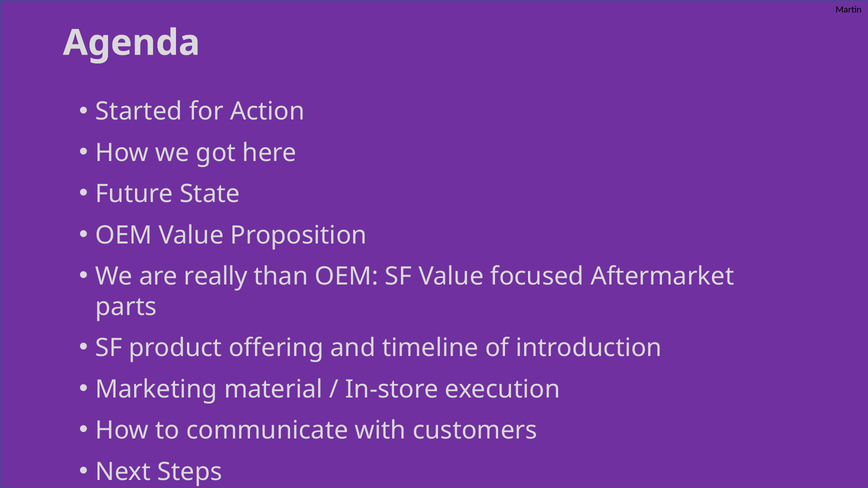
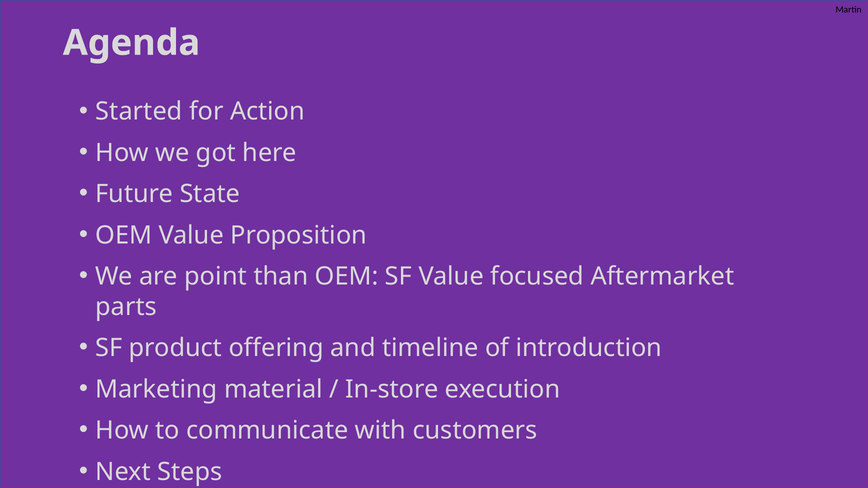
really: really -> point (216, 277)
